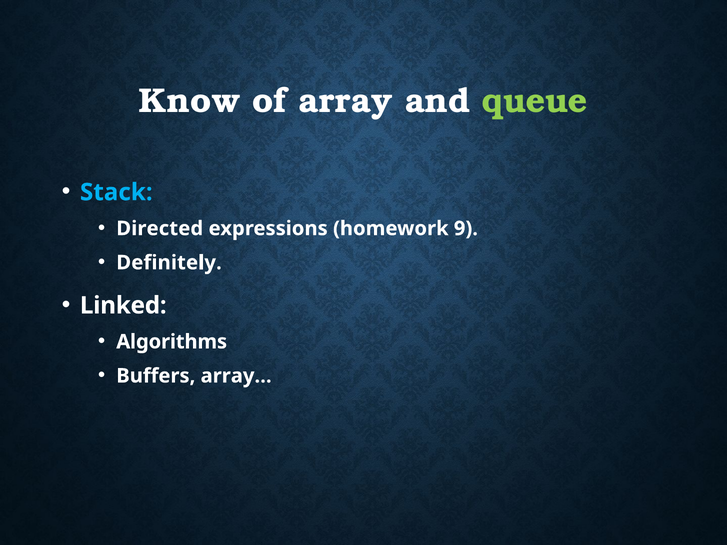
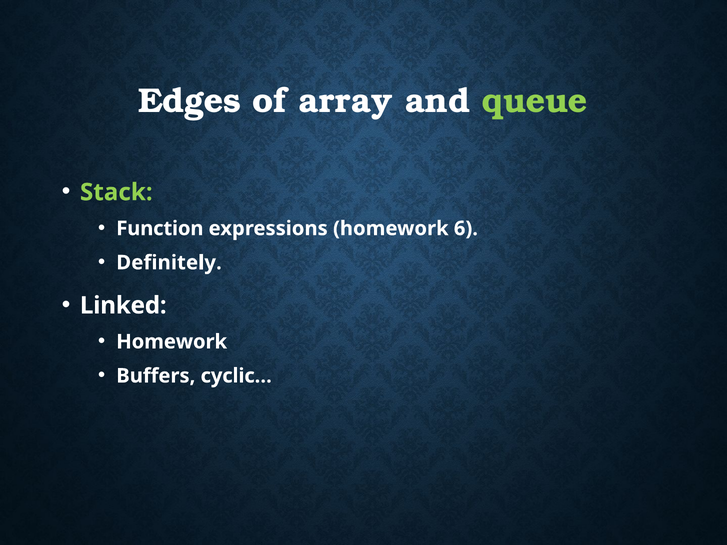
Know: Know -> Edges (190, 101)
Stack colour: light blue -> light green (116, 192)
Directed: Directed -> Function (160, 229)
9: 9 -> 6 (466, 229)
Algorithms: Algorithms -> Homework (172, 342)
array…: array… -> cyclic… (236, 376)
